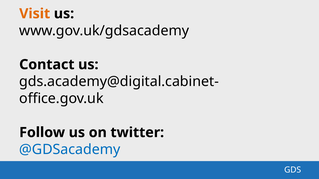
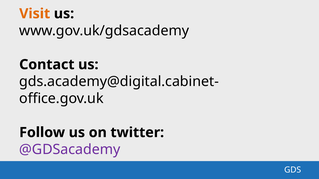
@GDSacademy colour: blue -> purple (70, 150)
